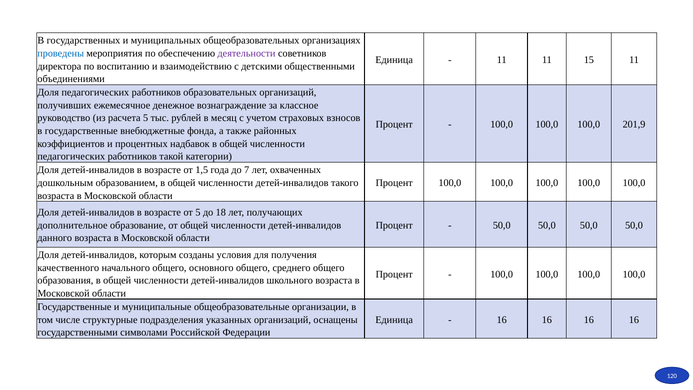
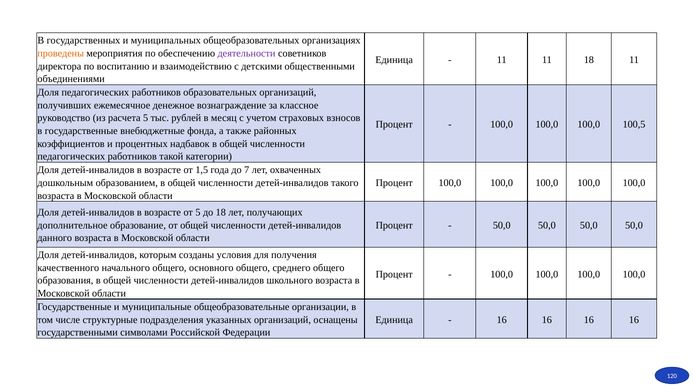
проведены colour: blue -> orange (61, 53)
11 15: 15 -> 18 (589, 60)
201,9: 201,9 -> 100,5 (634, 124)
